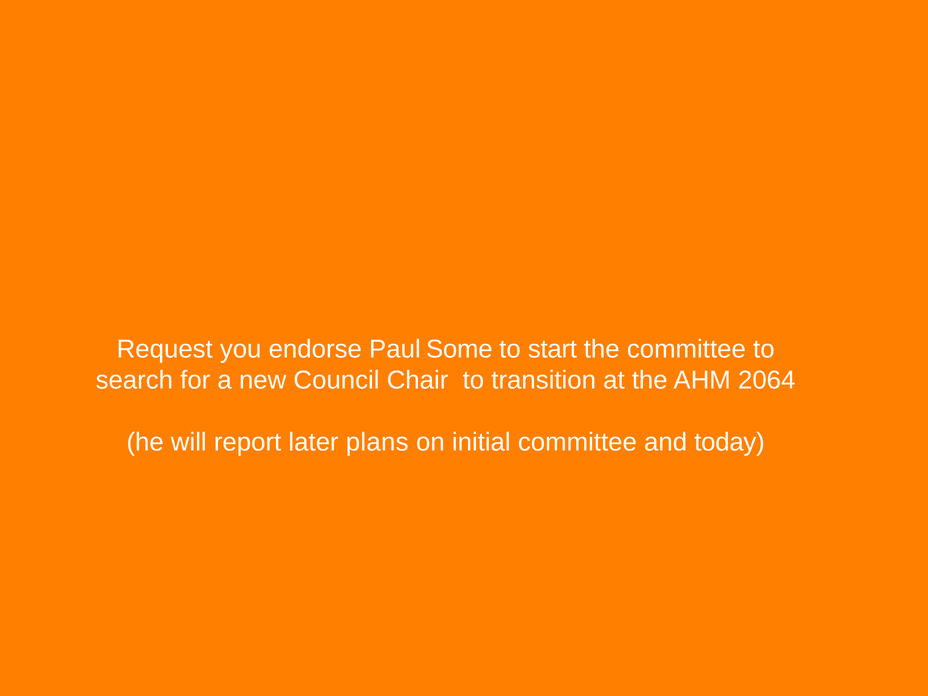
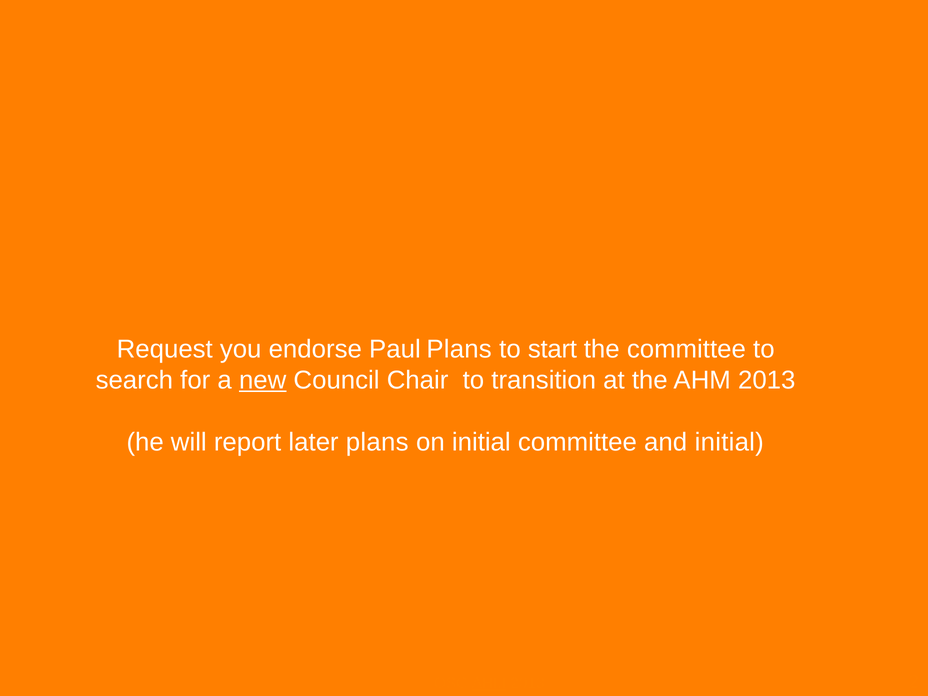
Paul Some: Some -> Plans (459, 349)
new underline: none -> present (263, 380)
the AHM 2064: 2064 -> 2013 (767, 380)
and today: today -> initial (729, 442)
